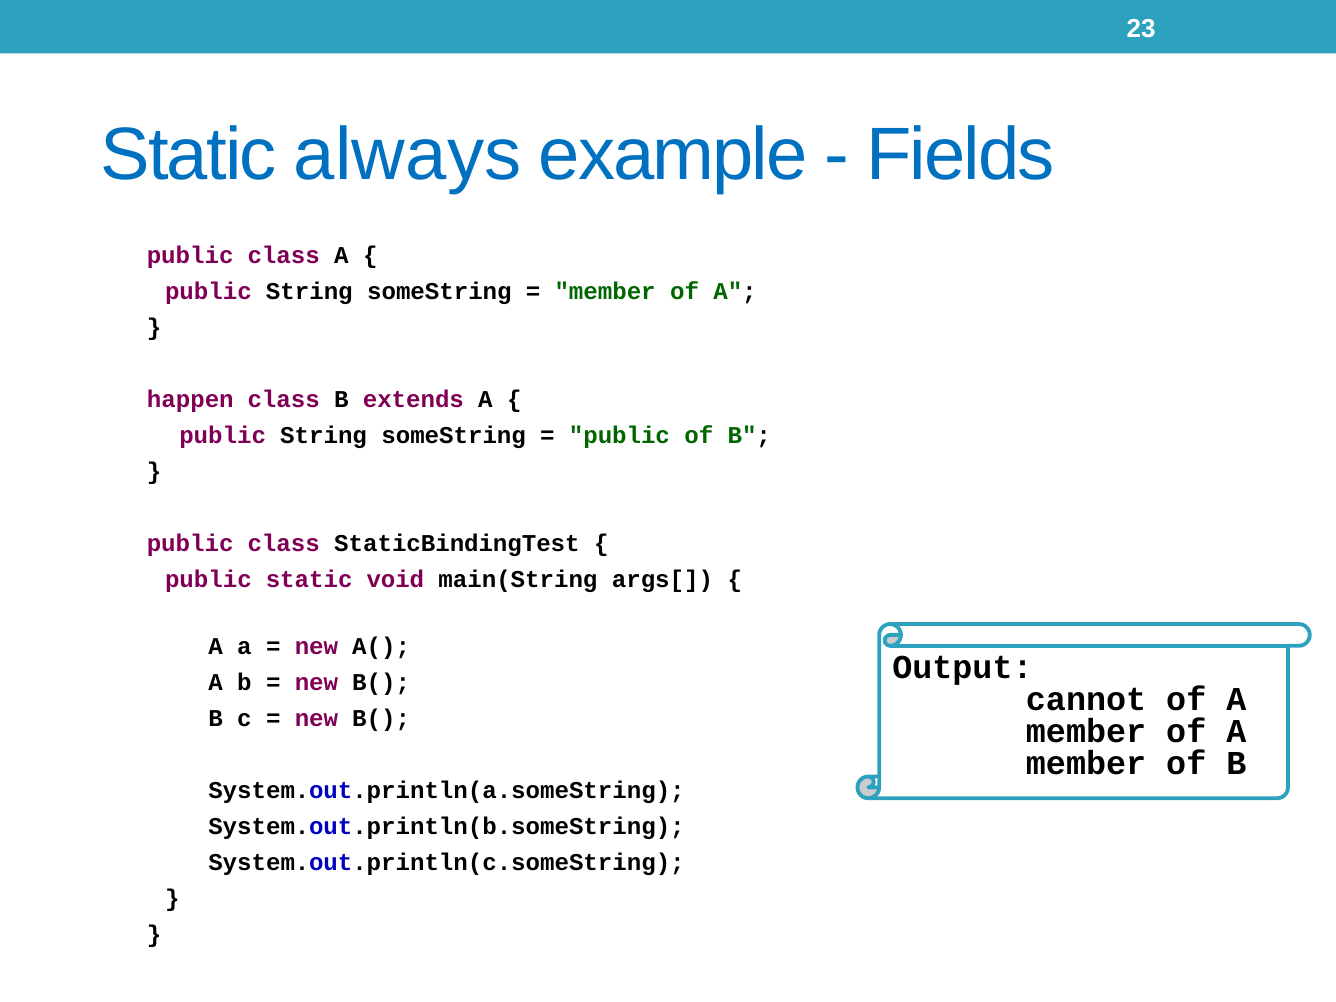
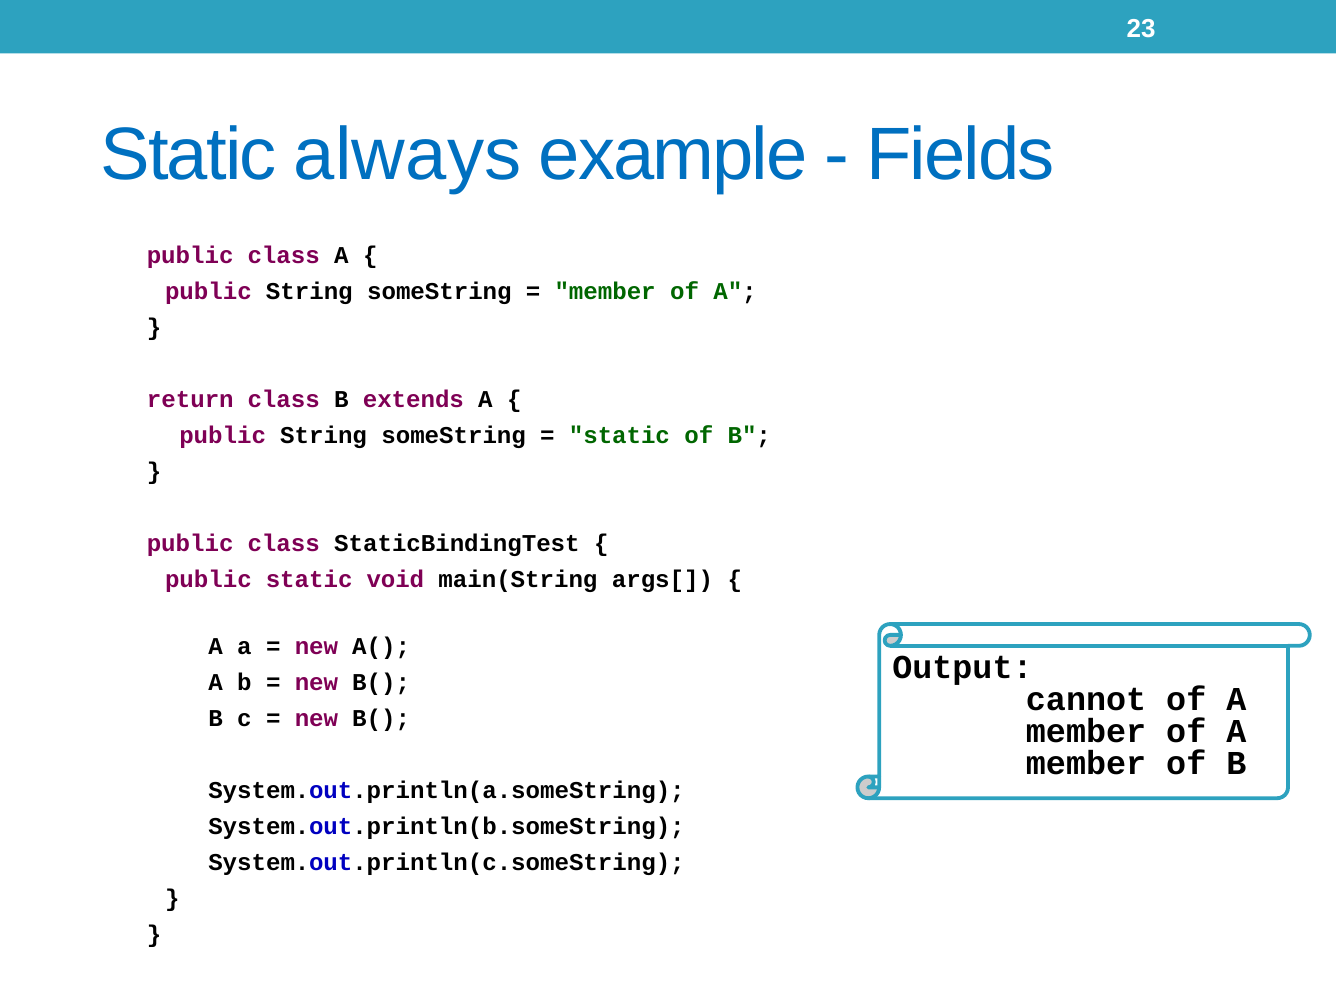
happen: happen -> return (190, 400)
public: public -> static (619, 436)
